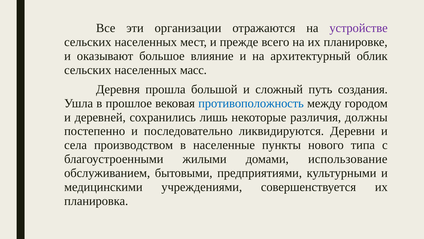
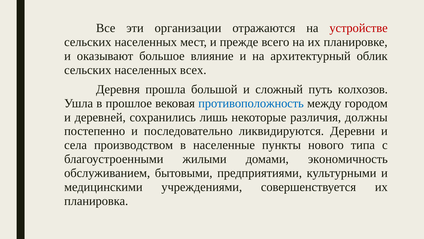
устройстве colour: purple -> red (359, 28)
масс: масс -> всех (193, 70)
создания: создания -> колхозов (363, 89)
использование: использование -> экономичность (348, 159)
